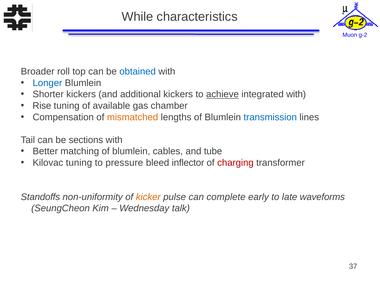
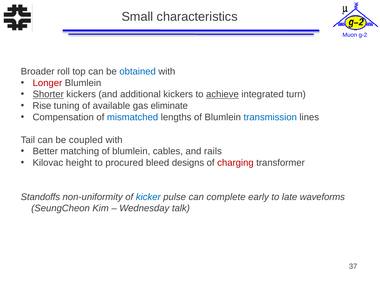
While: While -> Small (137, 17)
Longer colour: blue -> red (47, 83)
Shorter underline: none -> present (48, 94)
integrated with: with -> turn (296, 94)
chamber: chamber -> eliminate (169, 106)
mismatched colour: orange -> blue (133, 117)
sections: sections -> coupled (86, 140)
tube: tube -> rails (213, 151)
Kilovac tuning: tuning -> height (79, 163)
pressure: pressure -> procured (124, 163)
inflector: inflector -> designs (188, 163)
kicker colour: orange -> blue (148, 197)
